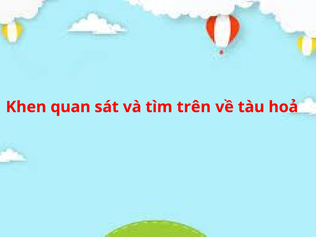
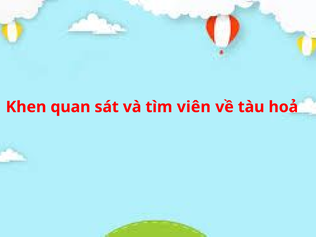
trên: trên -> viên (194, 107)
